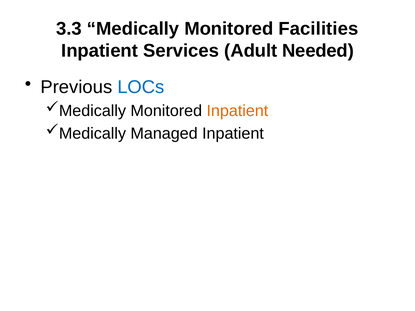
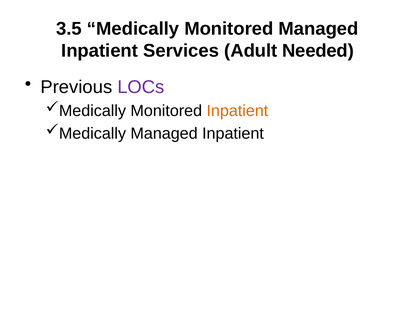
3.3: 3.3 -> 3.5 (69, 29)
Monitored Facilities: Facilities -> Managed (319, 29)
LOCs colour: blue -> purple (141, 87)
